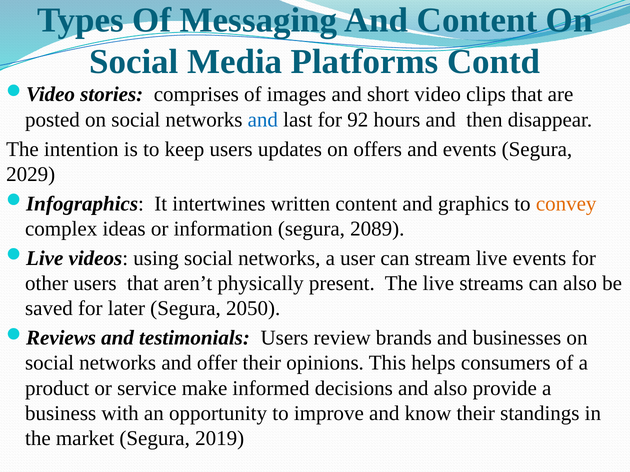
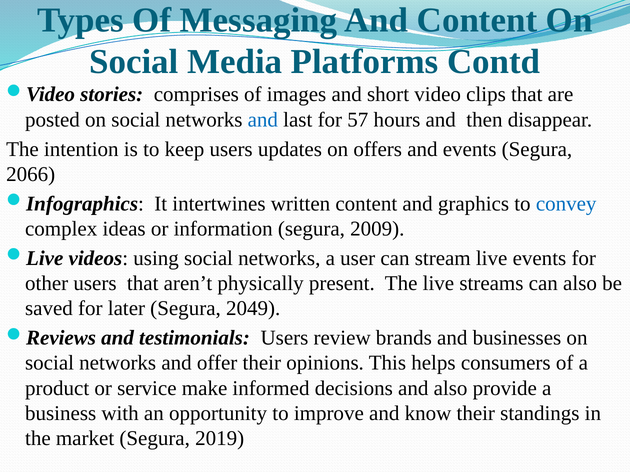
92: 92 -> 57 (358, 120)
2029: 2029 -> 2066 (31, 174)
convey colour: orange -> blue (566, 204)
2089: 2089 -> 2009 (377, 229)
2050: 2050 -> 2049 (253, 309)
